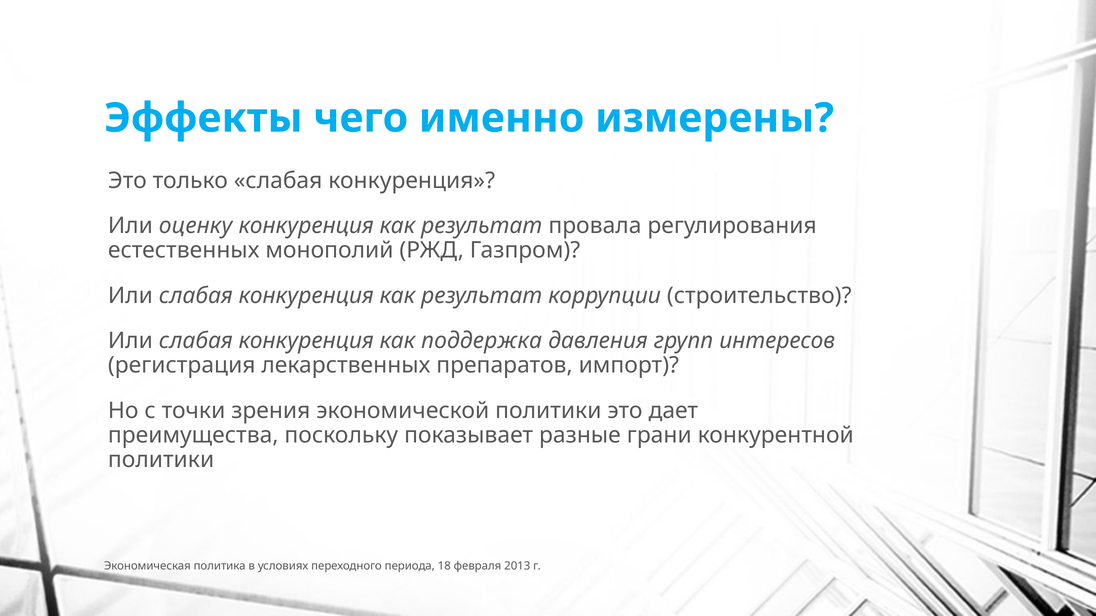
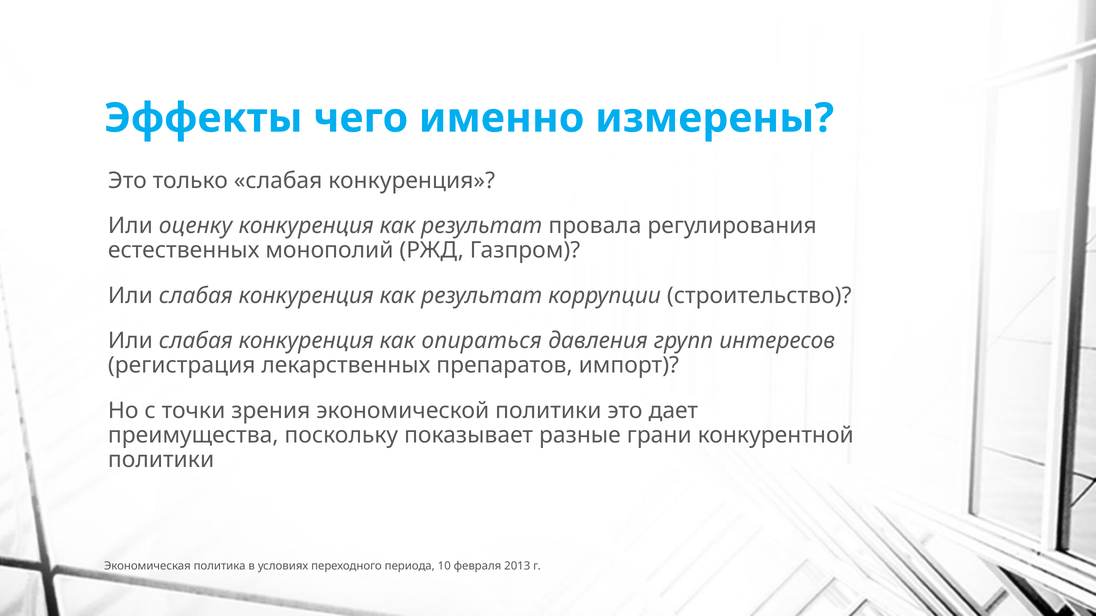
поддержка: поддержка -> опираться (482, 341)
18: 18 -> 10 (444, 566)
